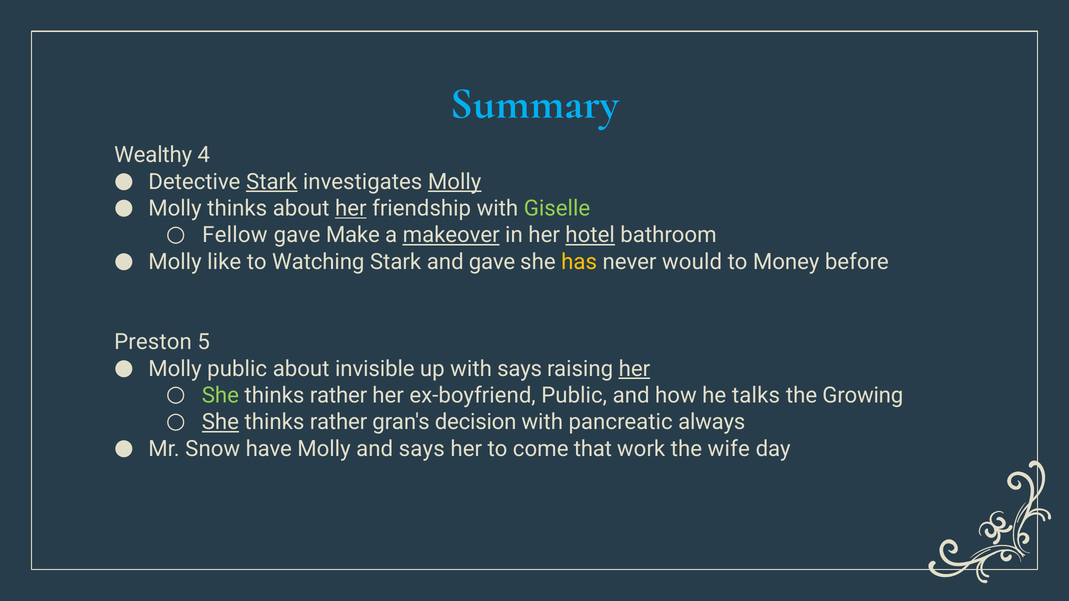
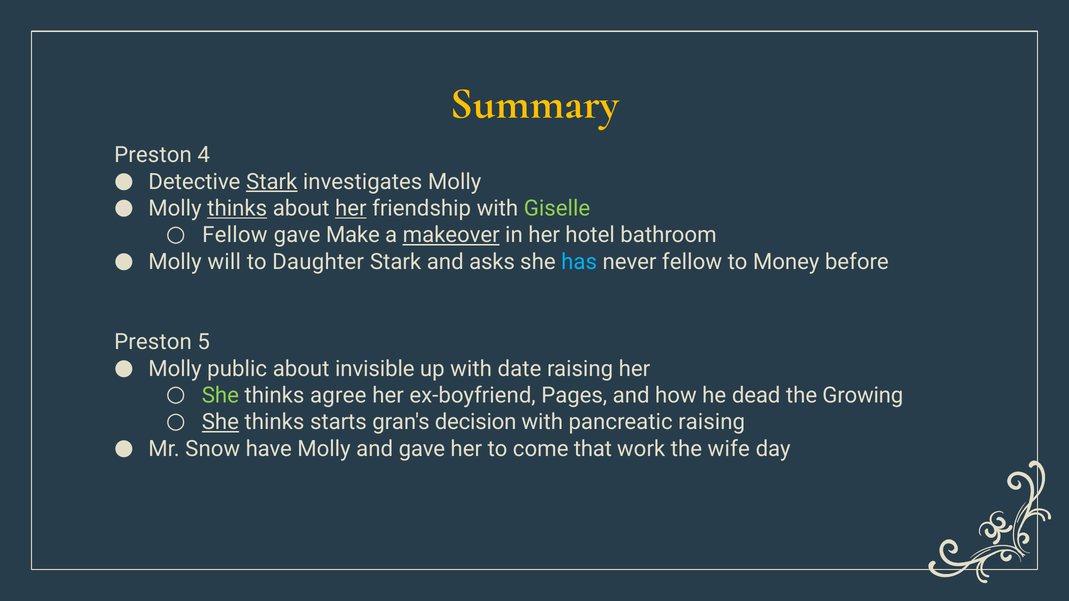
Summary colour: light blue -> yellow (534, 103)
Wealthy: Wealthy -> Preston (153, 155)
Molly underline: present -> none (455, 182)
thinks underline: none -> present (237, 209)
hotel underline: present -> none (590, 235)
like: like -> will (224, 262)
Watching: Watching -> Daughter (318, 262)
and gave: gave -> asks (492, 262)
has colour: yellow -> light blue (579, 262)
never would: would -> fellow (692, 262)
with says: says -> date (519, 369)
her underline: present -> none (634, 369)
rather: rather -> agree (338, 396)
ex-boyfriend Public: Public -> Pages (574, 396)
talks: talks -> dead (756, 396)
rather: rather -> starts (338, 422)
pancreatic always: always -> raising (712, 422)
and says: says -> gave (422, 449)
